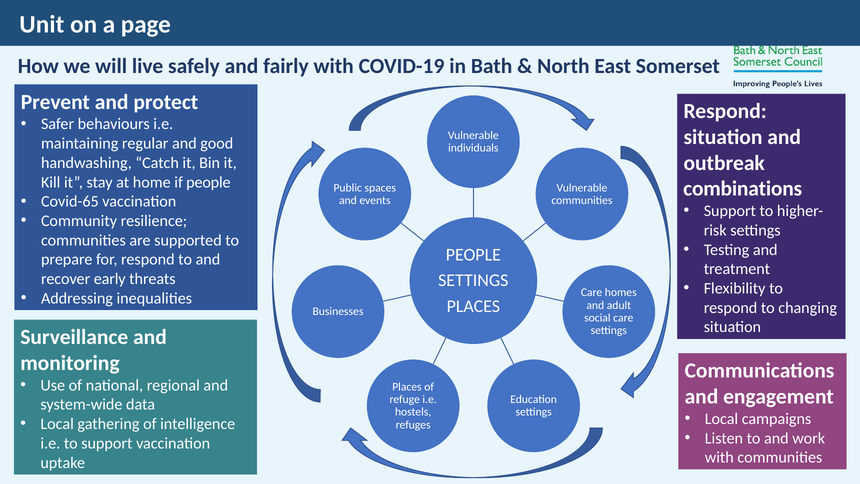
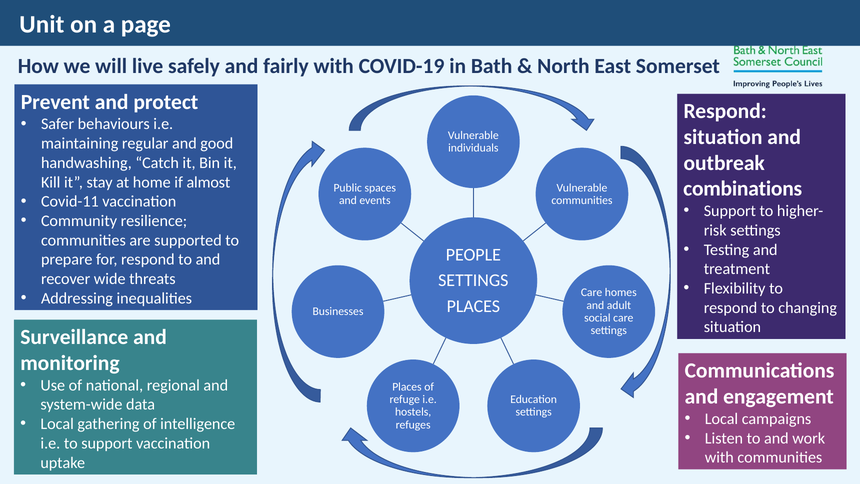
if people: people -> almost (208, 182)
Covid-65: Covid-65 -> Covid-11 (70, 201)
early: early -> wide (110, 279)
